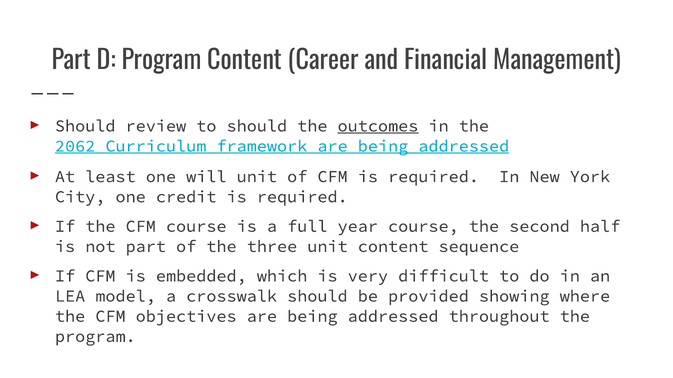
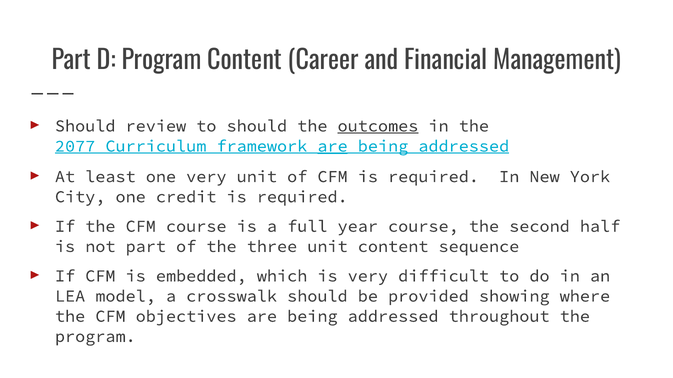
2062: 2062 -> 2077 (75, 146)
are underline: none -> present (333, 146)
one will: will -> very (206, 177)
